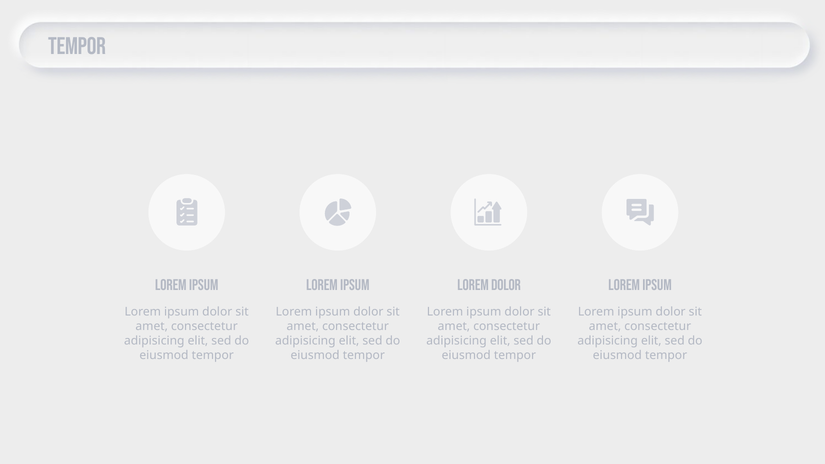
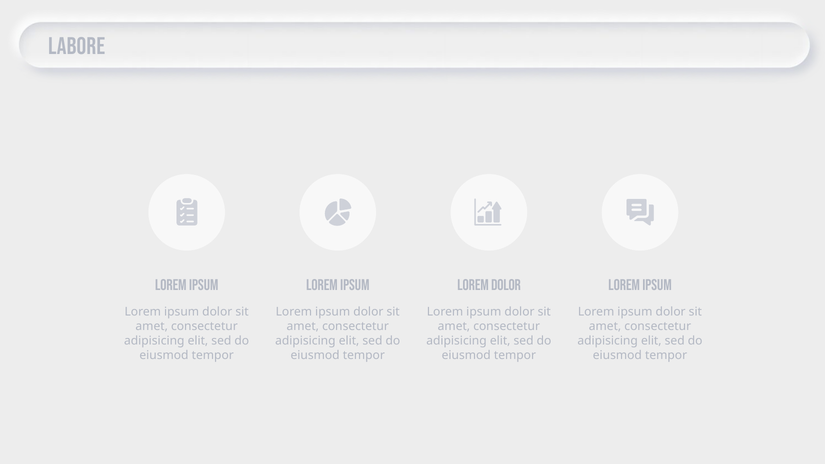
TEMPOR: TEMPOR -> LABORE (77, 46)
